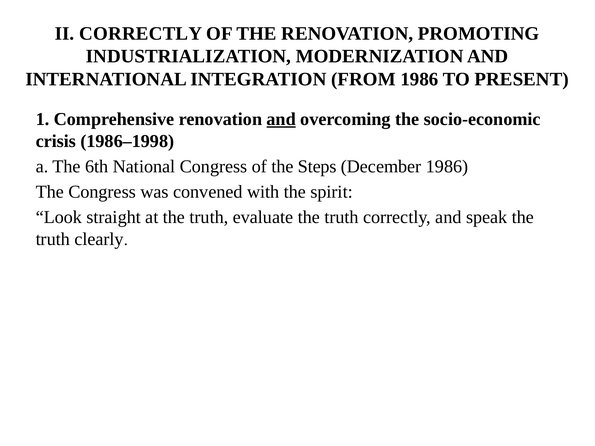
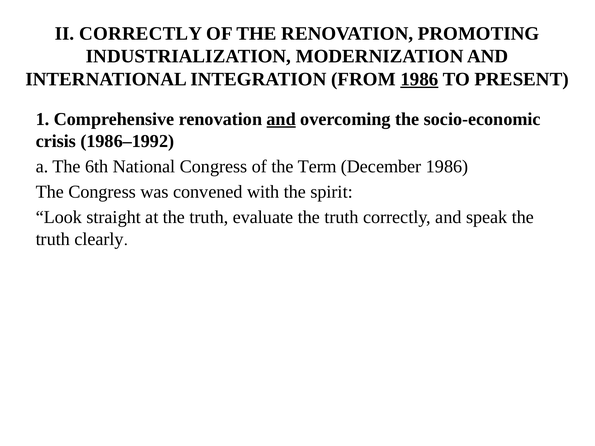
1986 underline: none -> present (419, 79)
1986–1998: 1986–1998 -> 1986–1992 (127, 141)
Steps: Steps -> Term (317, 167)
